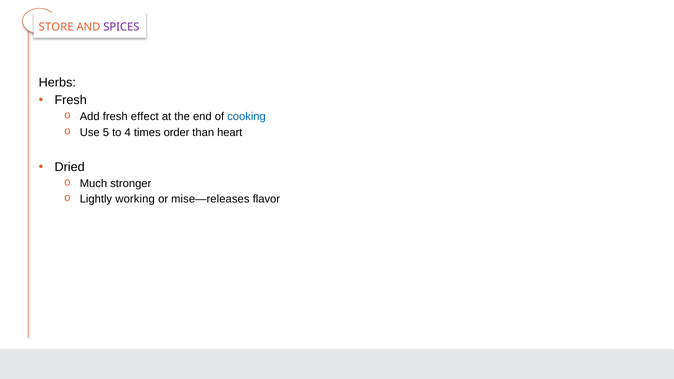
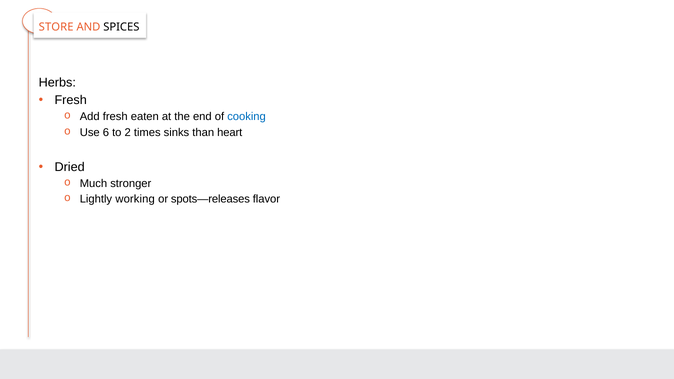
SPICES colour: purple -> black (121, 27)
effect: effect -> eaten (145, 117)
5: 5 -> 6 (106, 132)
4: 4 -> 2 (128, 132)
order: order -> sinks (176, 132)
mise—releases: mise—releases -> spots—releases (210, 199)
